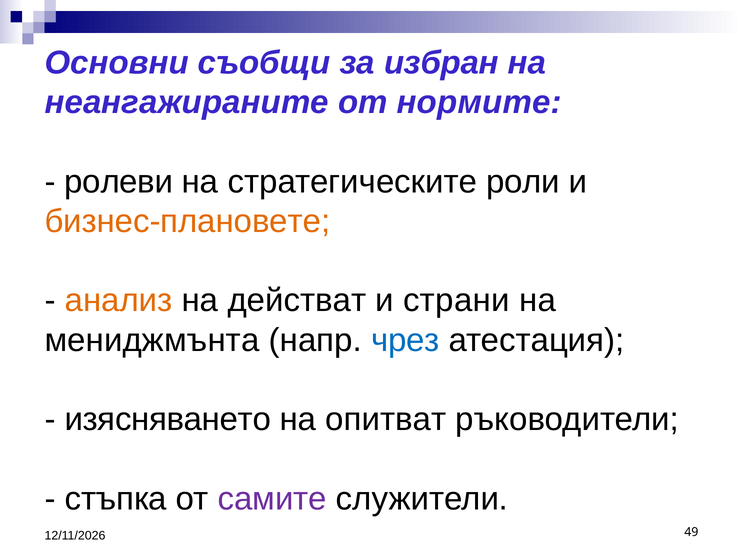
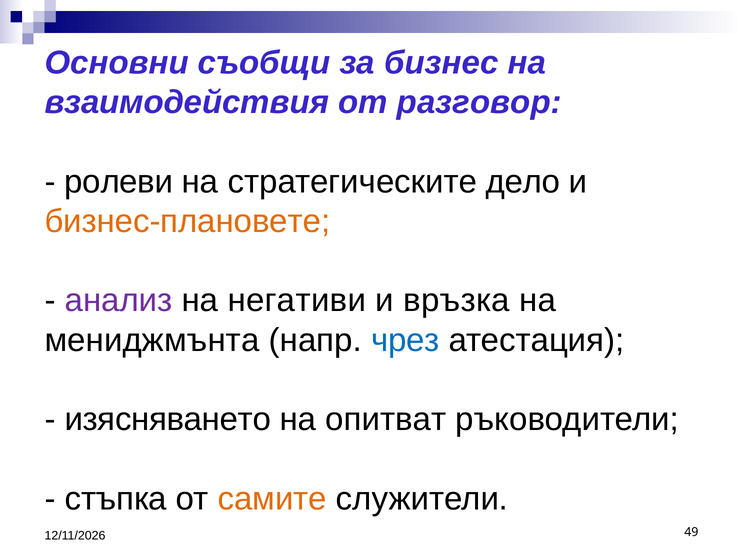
избран: избран -> бизнес (441, 63)
неангажираните: неангажираните -> взаимодействия (187, 103)
нормите: нормите -> разговор (479, 103)
роли: роли -> дело (523, 182)
анализ colour: orange -> purple (119, 301)
действат: действат -> негативи (297, 301)
страни: страни -> връзка (456, 301)
самите colour: purple -> orange (272, 499)
